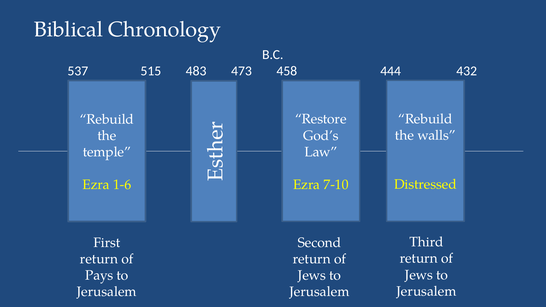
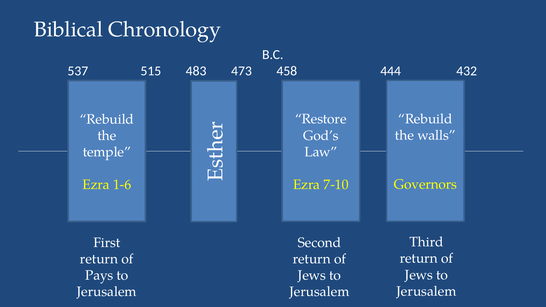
Distressed: Distressed -> Governors (425, 185)
